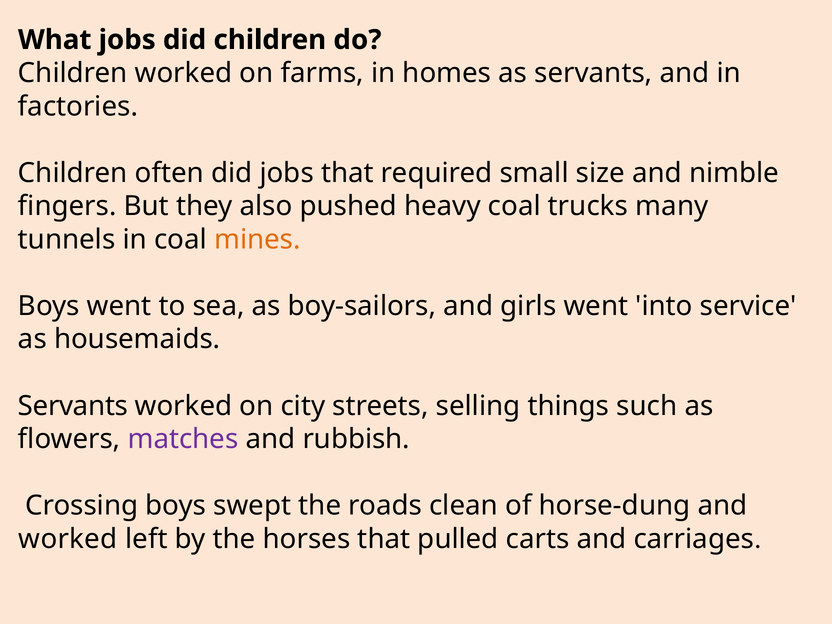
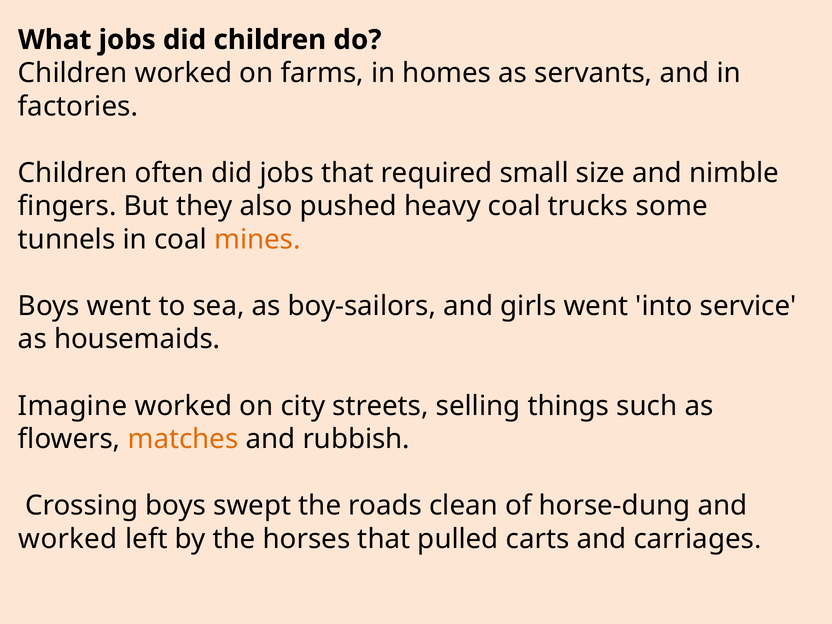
many: many -> some (672, 206)
Servants: Servants -> Imagine (73, 406)
matches colour: purple -> orange (183, 439)
